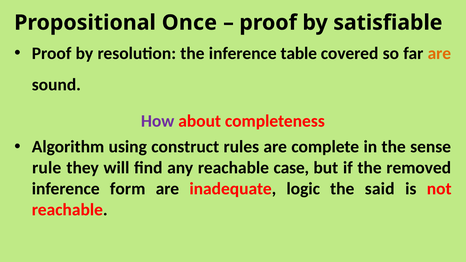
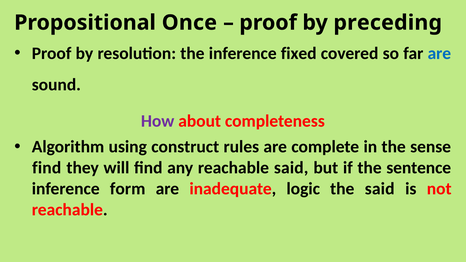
satisfiable: satisfiable -> preceding (388, 23)
table: table -> fixed (299, 53)
are colour: orange -> blue (439, 53)
rule: rule -> find (47, 168)
reachable case: case -> said (291, 168)
removed: removed -> sentence (419, 168)
